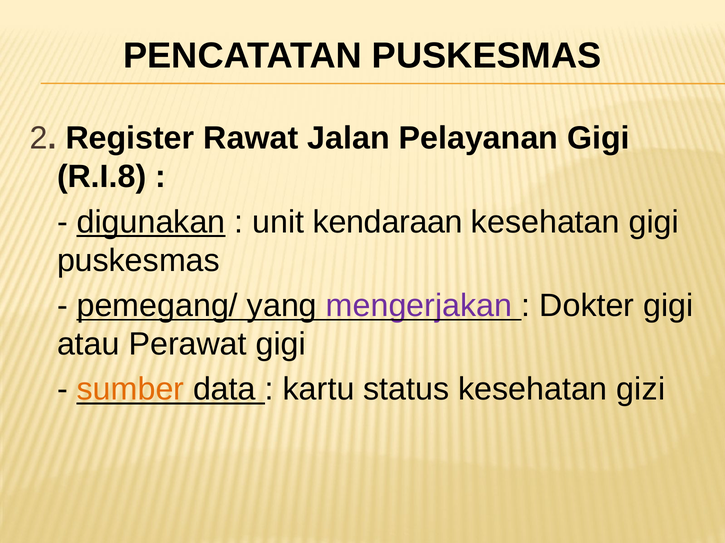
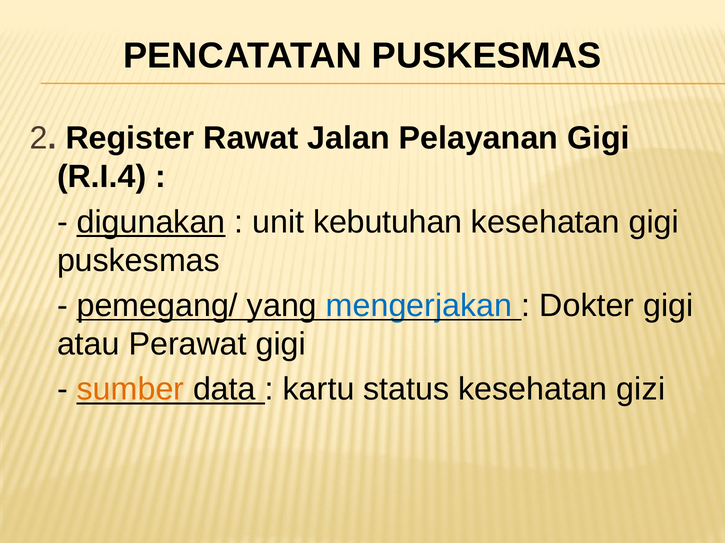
R.I.8: R.I.8 -> R.I.4 (102, 177)
kendaraan: kendaraan -> kebutuhan (388, 222)
mengerjakan colour: purple -> blue (419, 306)
